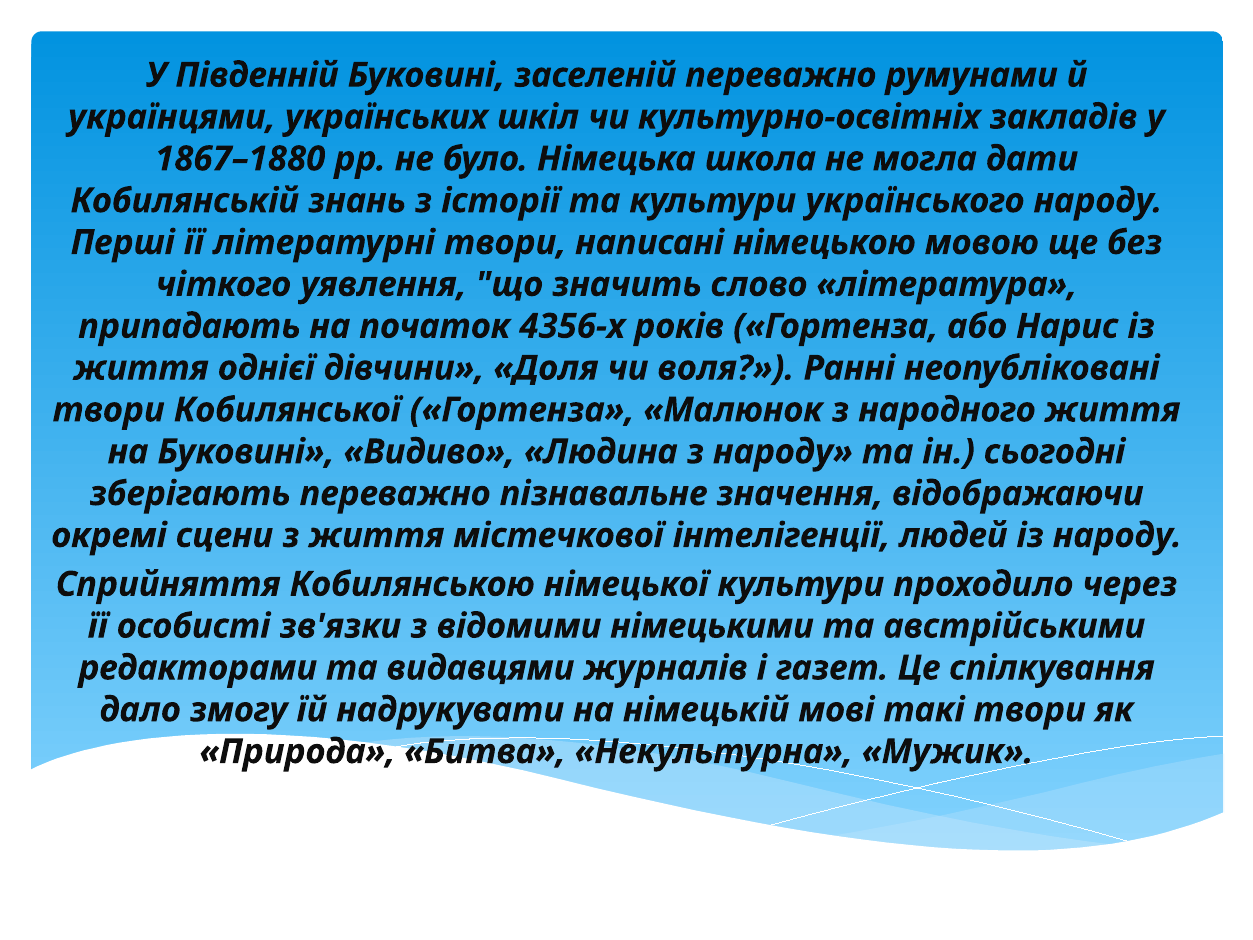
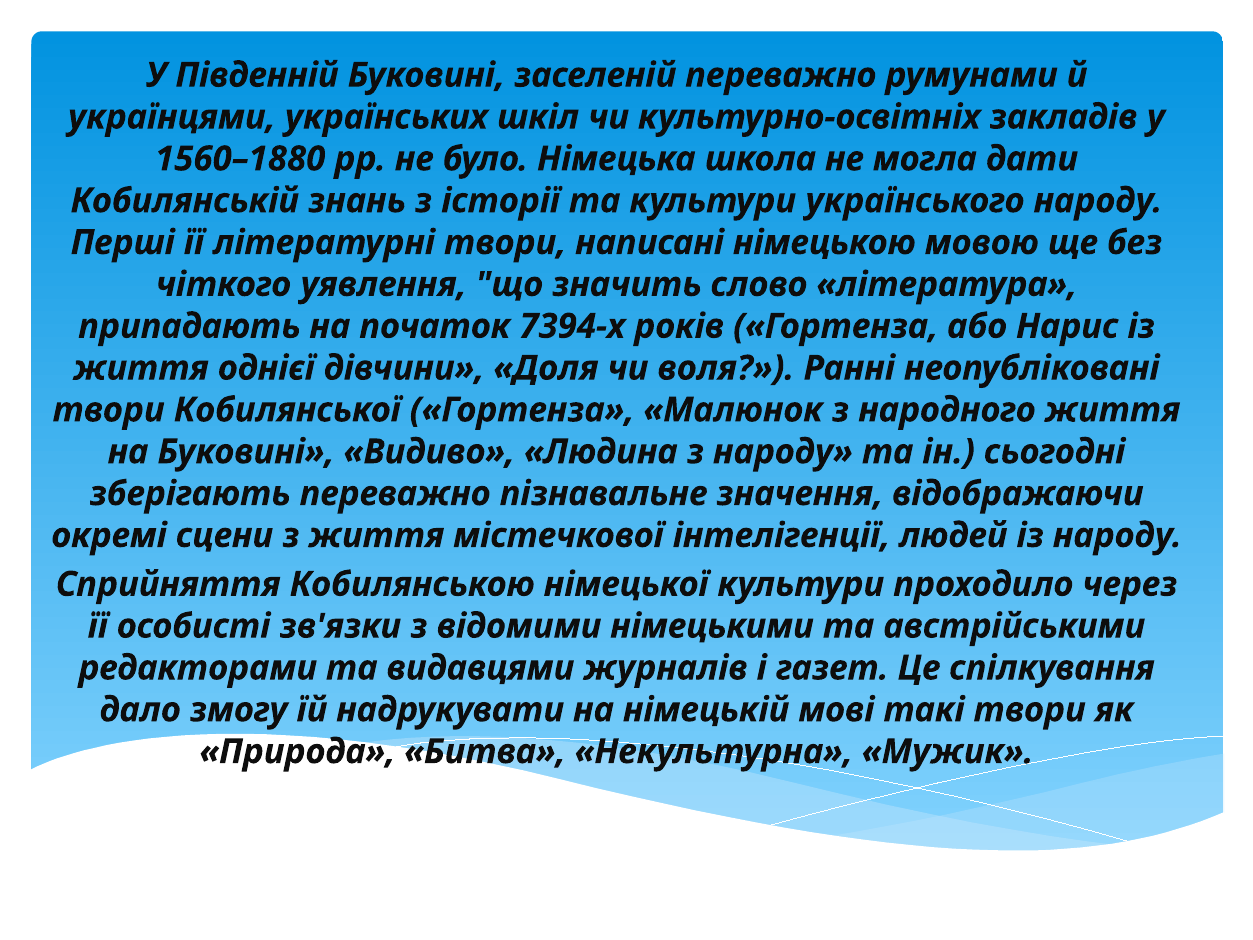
1867–1880: 1867–1880 -> 1560–1880 (240, 159)
4356-х: 4356-х -> 7394-х (572, 326)
